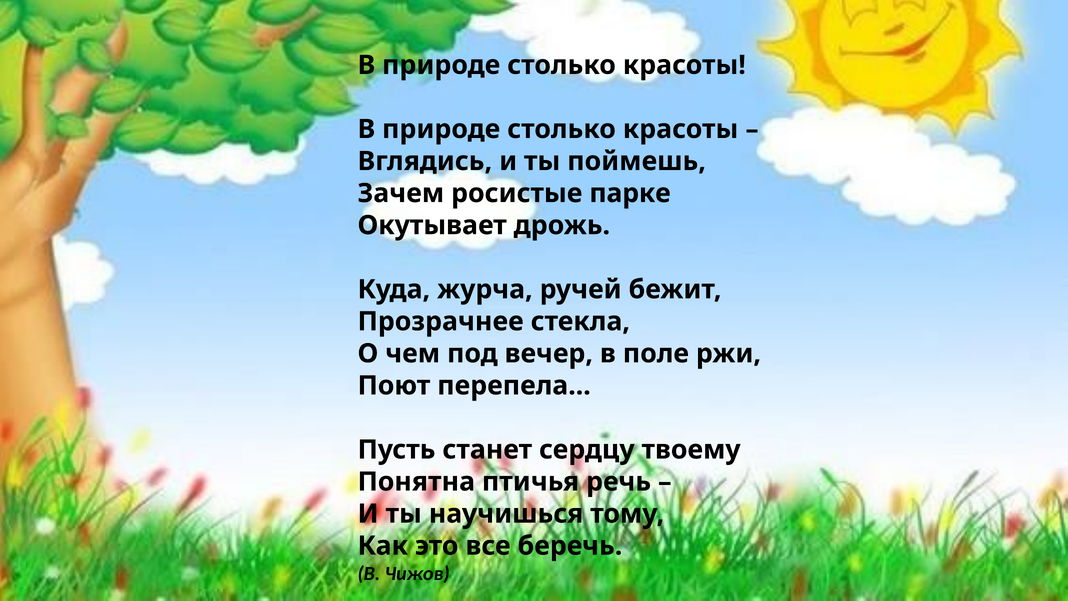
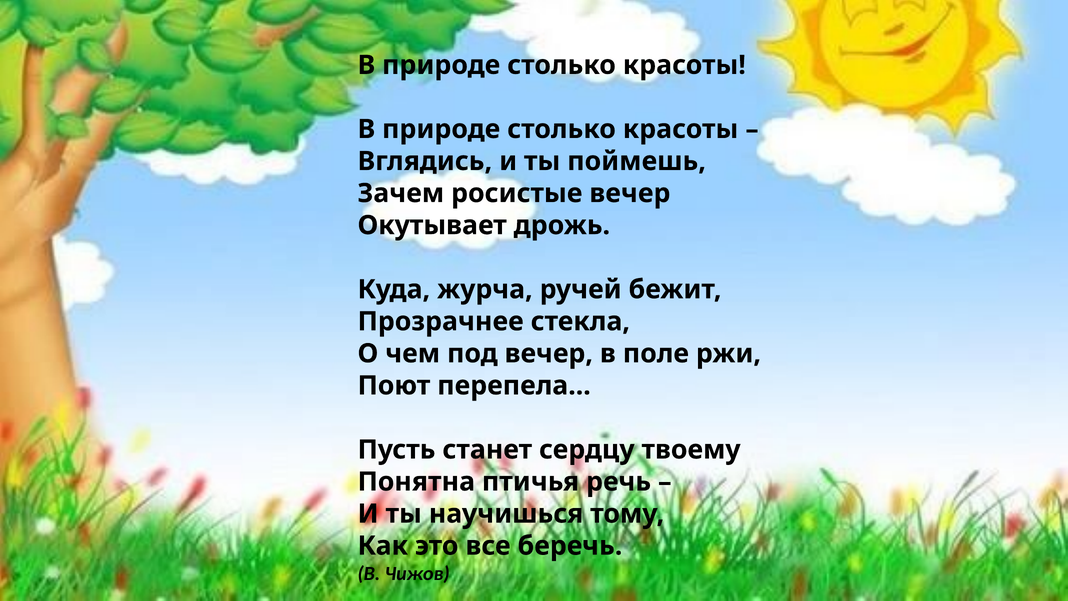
росистые парке: парке -> вечер (630, 193)
